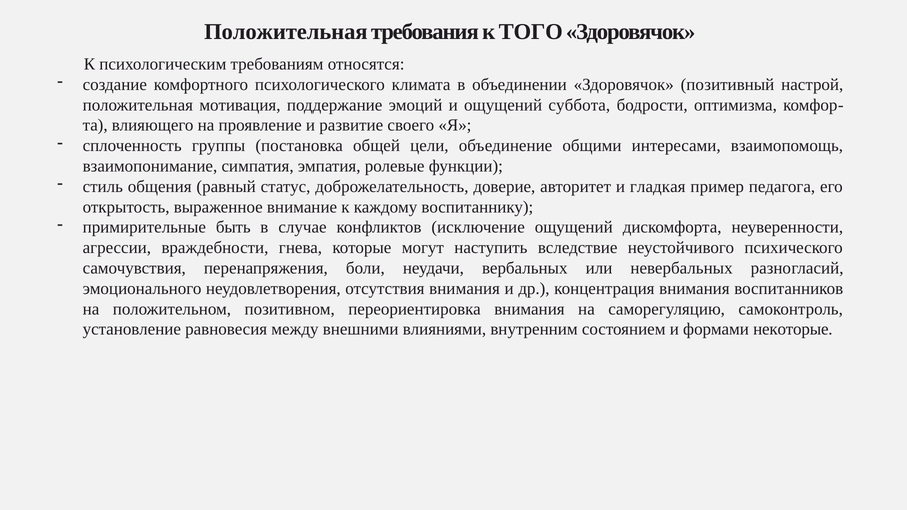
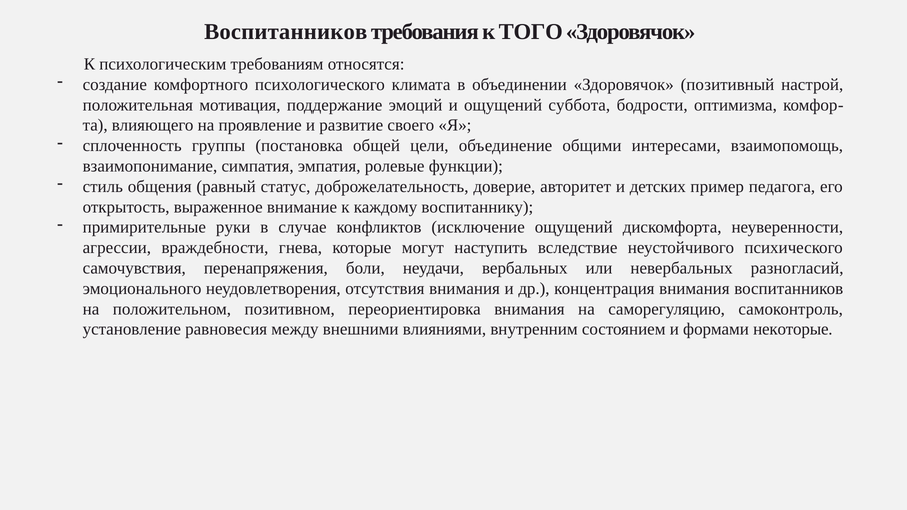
Положительная: Положительная -> Воспитанников (286, 32)
гладкая: гладкая -> детских (658, 187)
быть: быть -> руки (233, 227)
